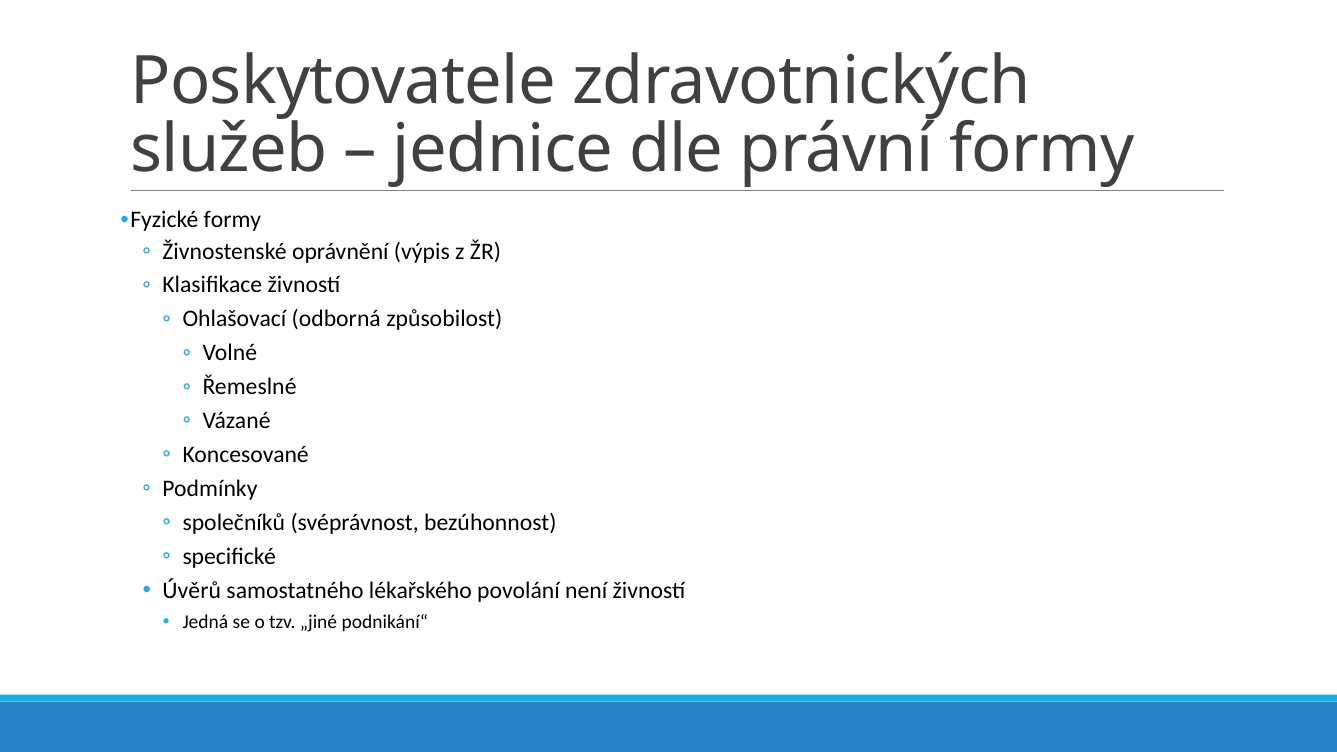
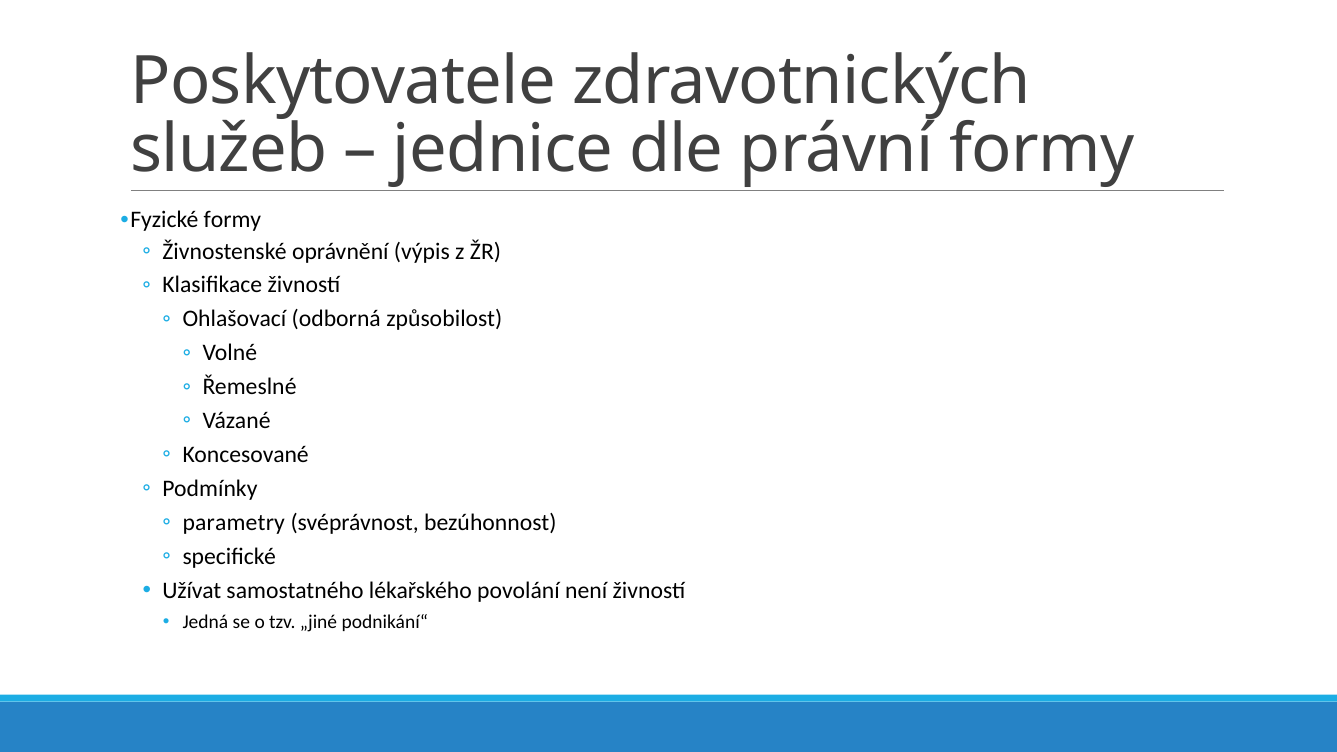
společníků: společníků -> parametry (234, 523)
Úvěrů: Úvěrů -> Užívat (192, 591)
